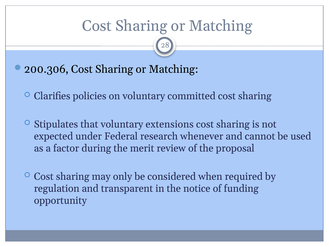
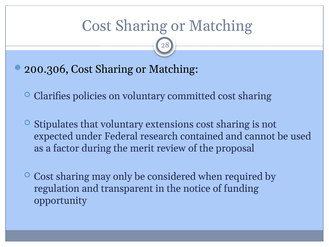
whenever: whenever -> contained (202, 136)
